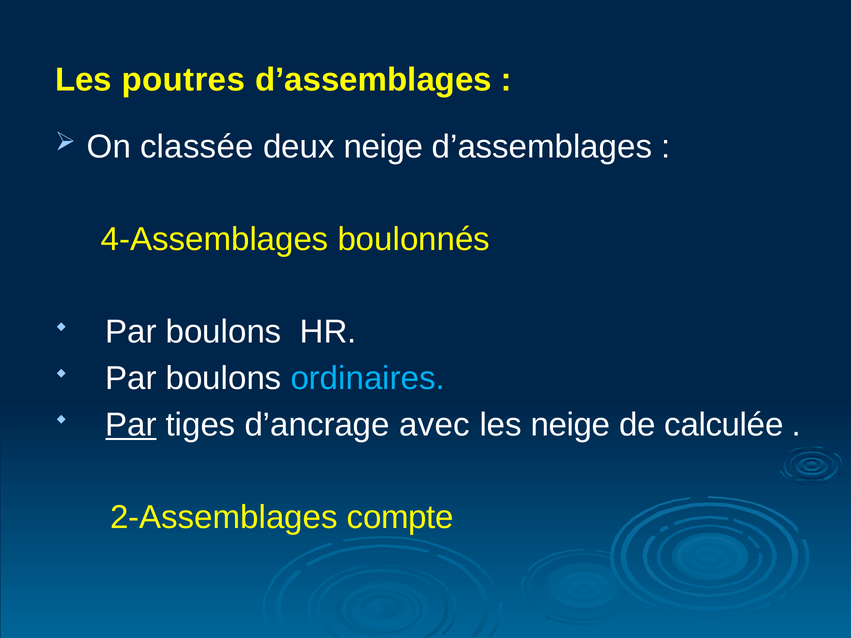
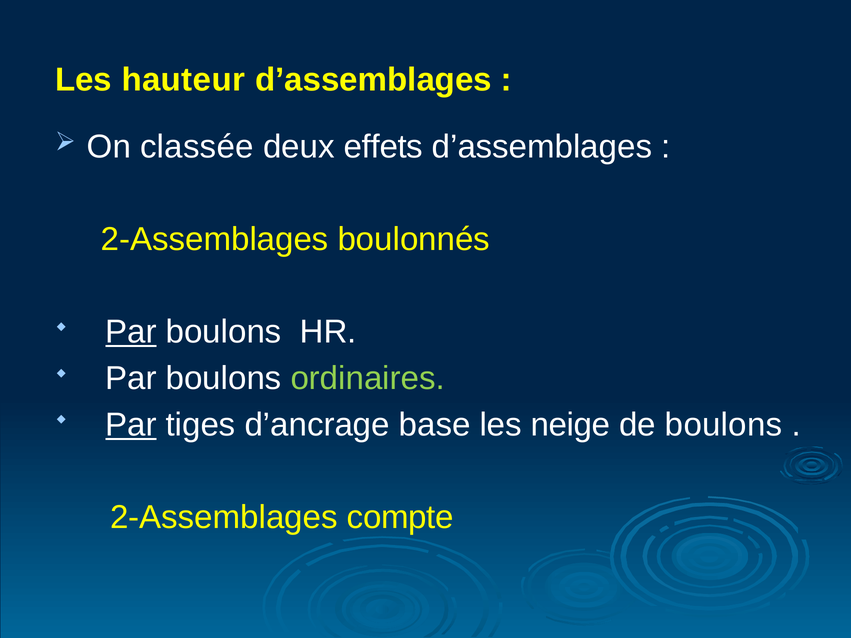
poutres: poutres -> hauteur (183, 80)
deux neige: neige -> effets (383, 147)
4-Assemblages: 4-Assemblages -> 2-Assemblages (215, 239)
Par underline: none -> present (131, 332)
ordinaires colour: light blue -> light green (368, 378)
avec: avec -> base (435, 425)
de calculée: calculée -> boulons (724, 425)
